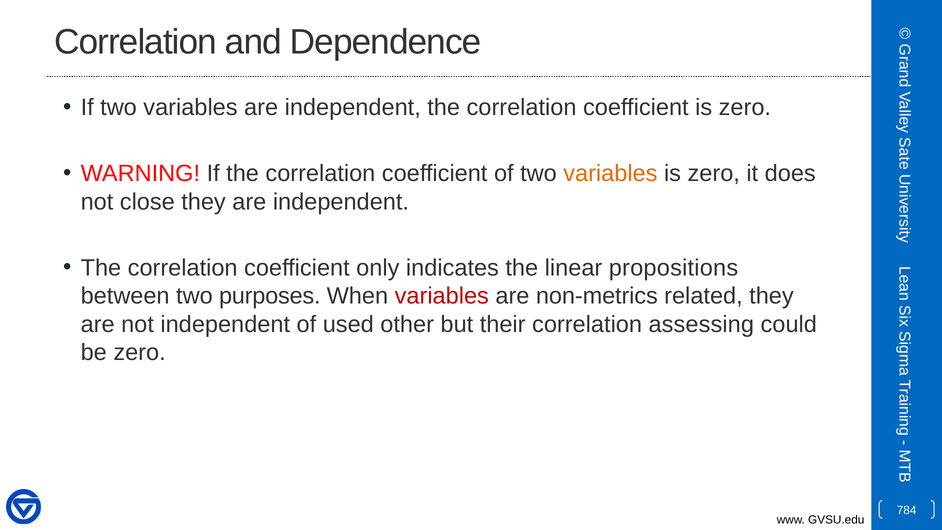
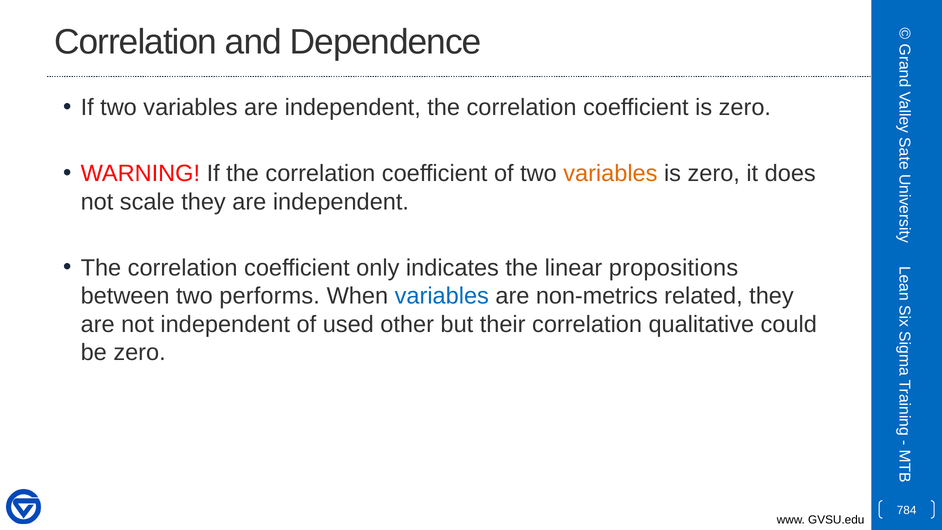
close: close -> scale (147, 202)
purposes: purposes -> performs (270, 296)
variables colour: red -> blue (442, 296)
assessing: assessing -> qualitative (701, 324)
